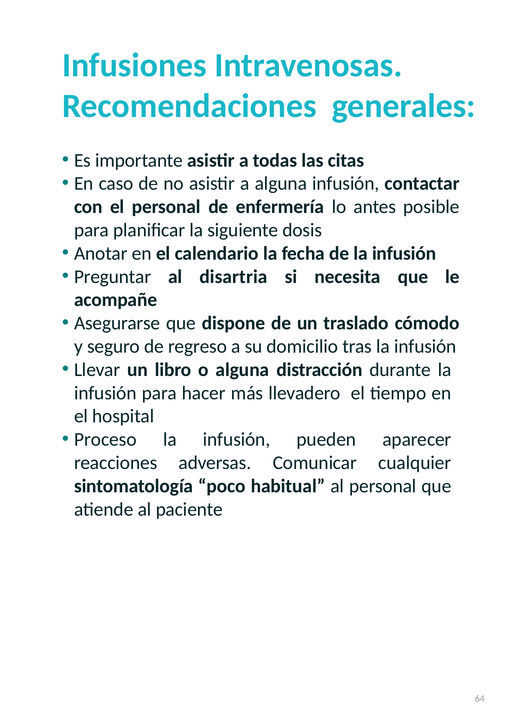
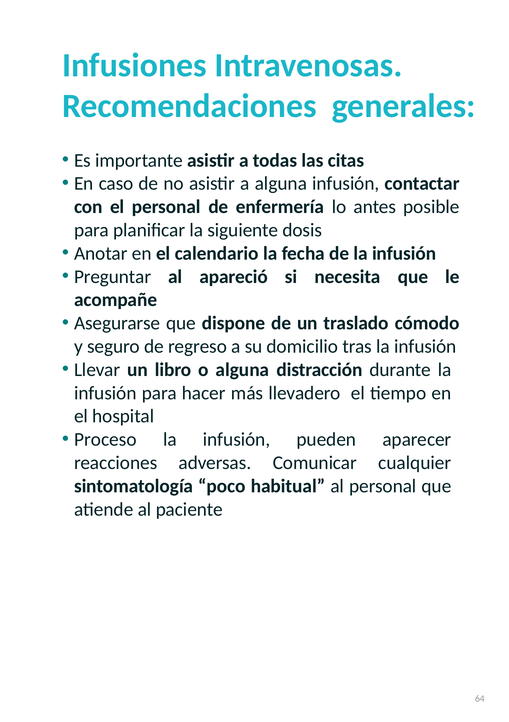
disartria: disartria -> apareció (234, 276)
